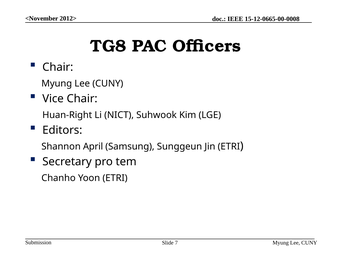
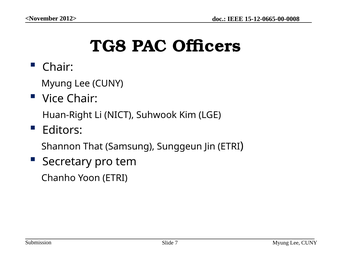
April: April -> That (93, 146)
